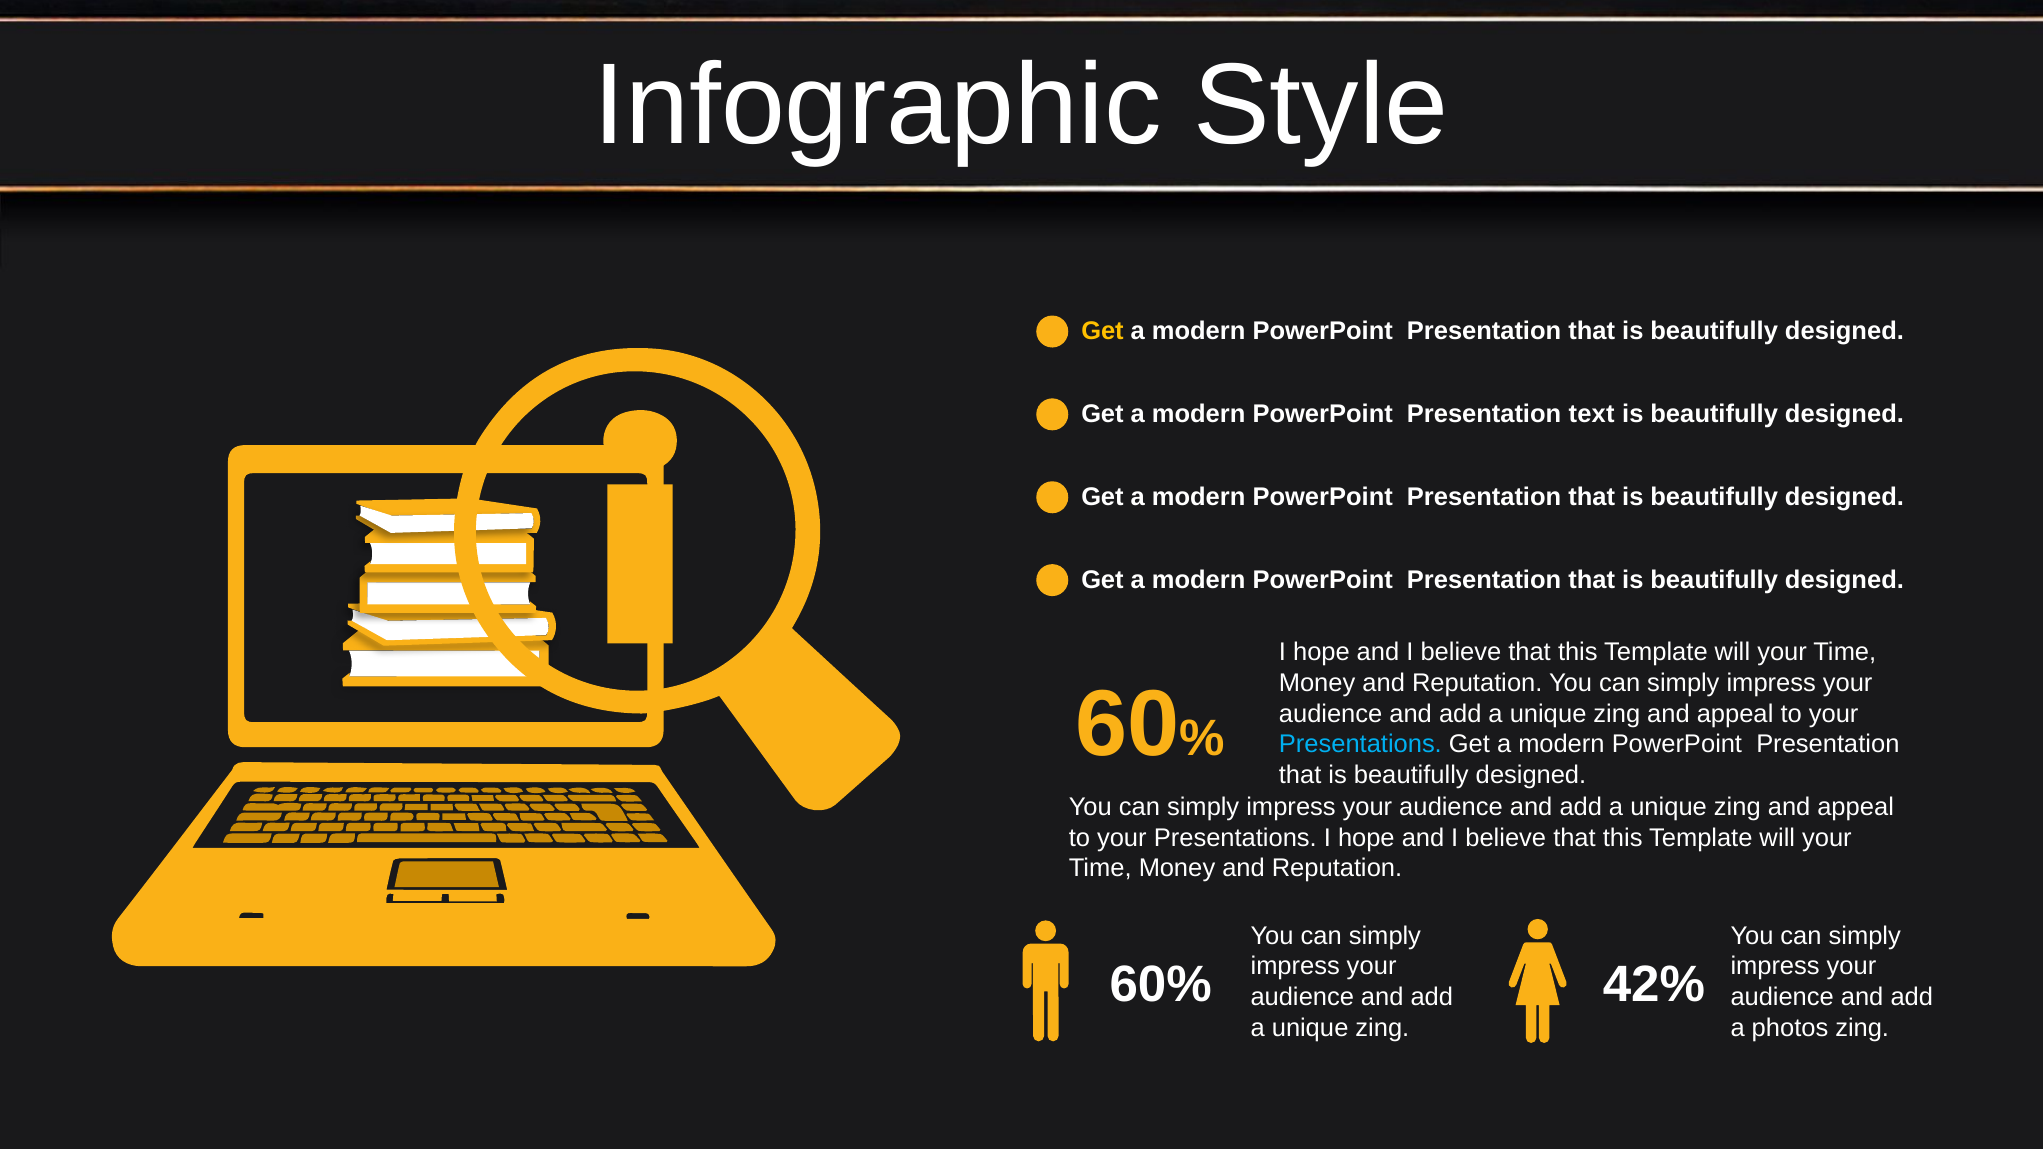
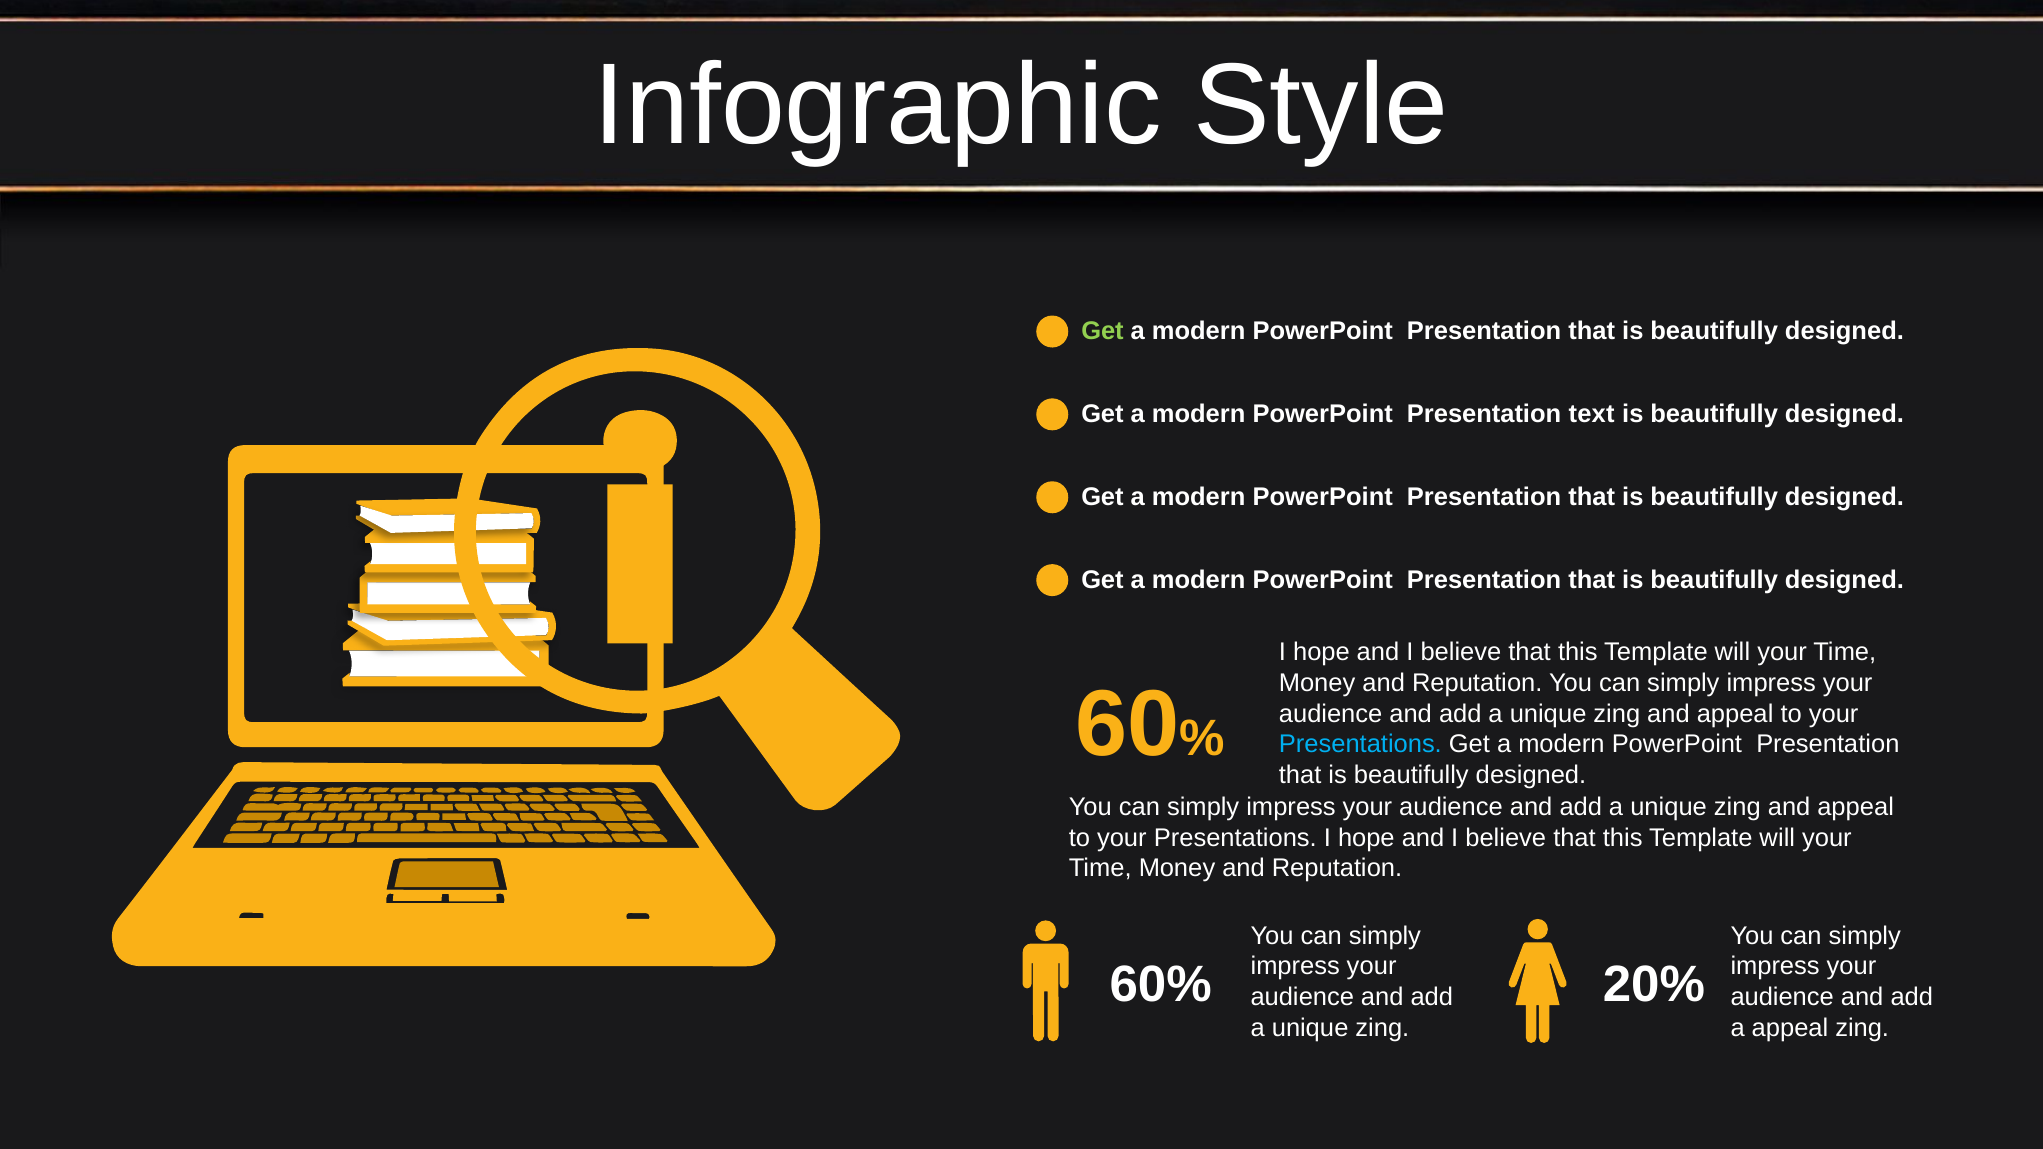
Get colour: yellow -> light green (1102, 331)
42%: 42% -> 20% (1654, 985)
a photos: photos -> appeal (1790, 1028)
